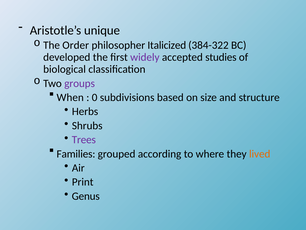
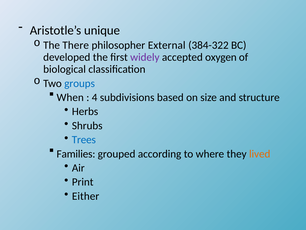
Order: Order -> There (76, 45)
Italicized: Italicized -> External (167, 45)
studies: studies -> oxygen (221, 57)
groups colour: purple -> blue (80, 83)
0: 0 -> 4 (95, 97)
Trees colour: purple -> blue (84, 139)
Genus: Genus -> Either (86, 196)
